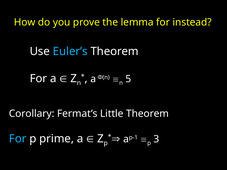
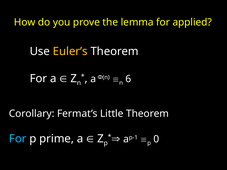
instead: instead -> applied (192, 22)
Euler’s colour: light blue -> yellow (70, 51)
5: 5 -> 6 (128, 79)
3: 3 -> 0 (156, 139)
